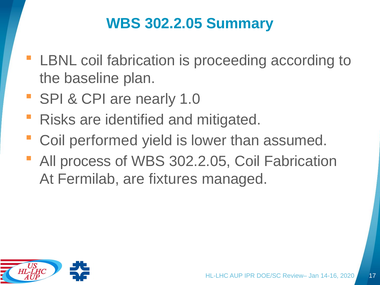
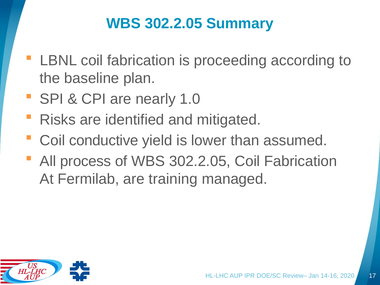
performed: performed -> conductive (104, 140)
fixtures: fixtures -> training (173, 179)
